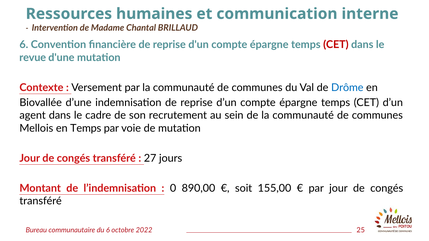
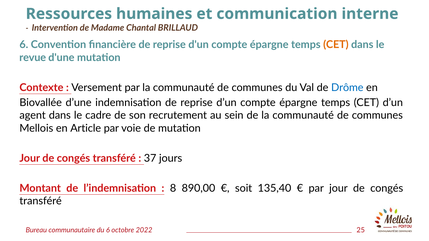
CET colour: red -> orange (336, 45)
en Temps: Temps -> Article (86, 128)
27: 27 -> 37 (150, 158)
0: 0 -> 8 (173, 188)
155,00: 155,00 -> 135,40 (274, 188)
